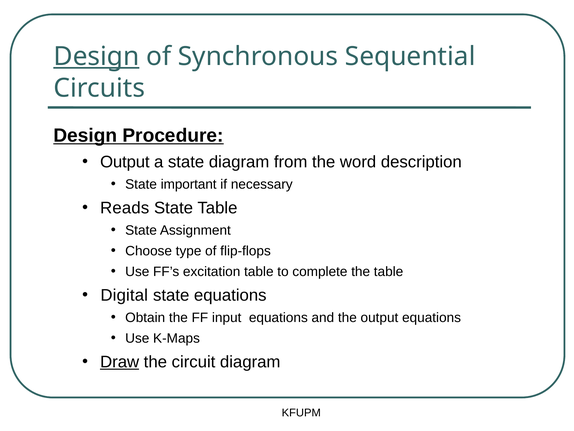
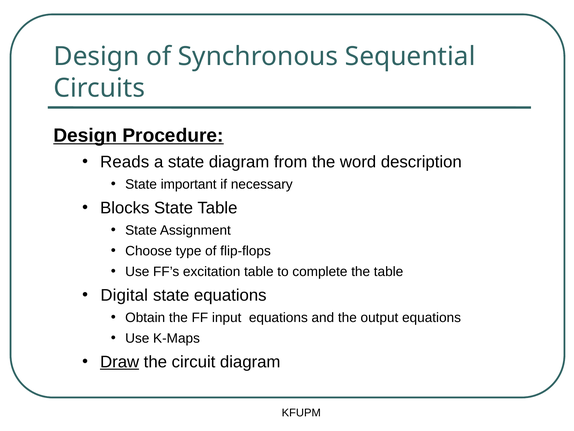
Design underline: present -> none (96, 57)
Output: Output -> Reads (125, 162)
Reads: Reads -> Blocks (125, 208)
